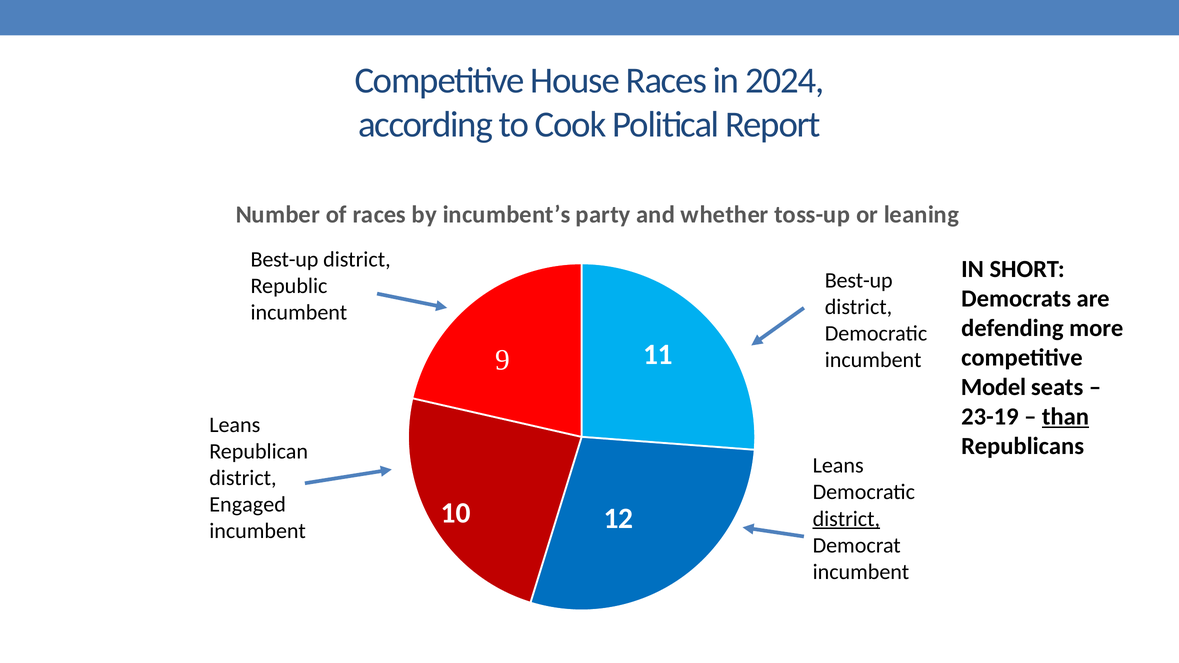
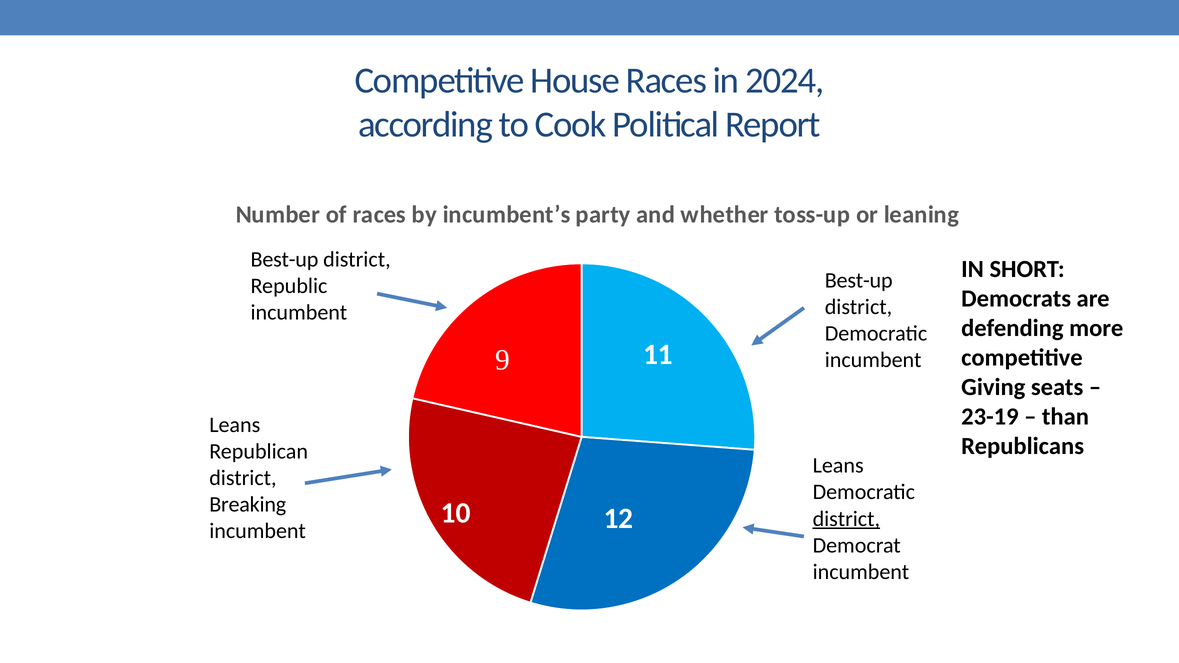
Model: Model -> Giving (993, 387)
than underline: present -> none (1065, 417)
Engaged: Engaged -> Breaking (248, 505)
